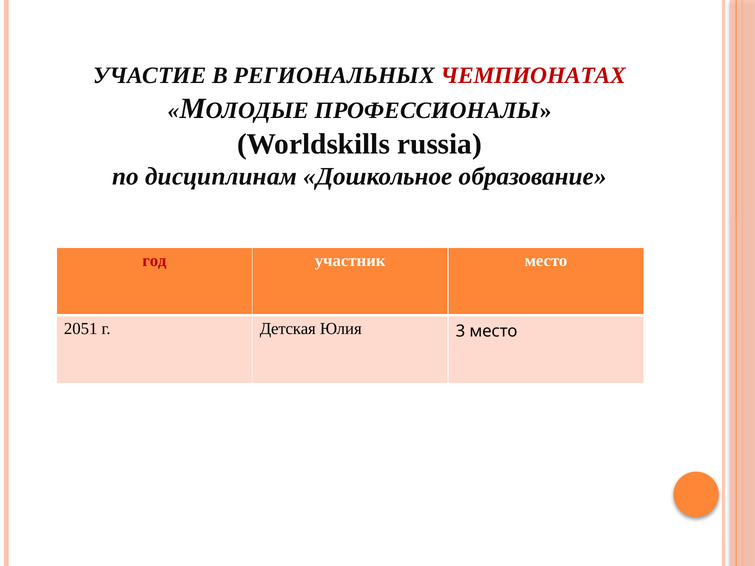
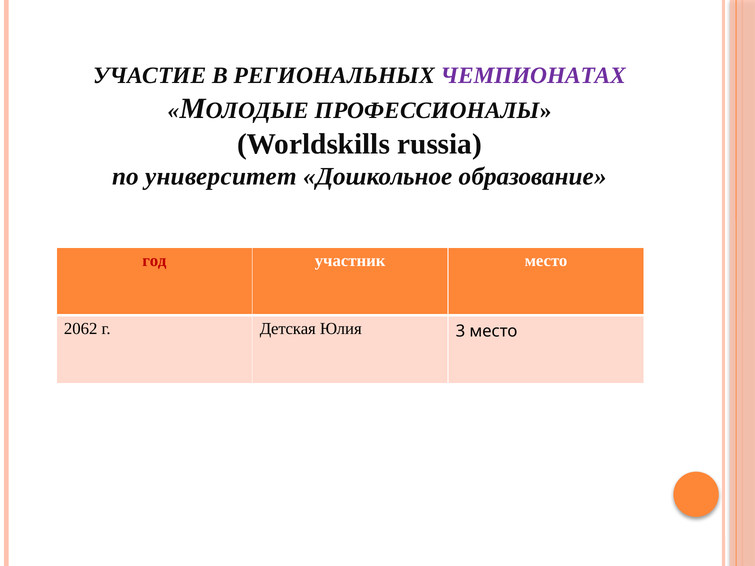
ЧЕМПИОНАТАХ colour: red -> purple (533, 75)
дисциплинам: дисциплинам -> университет (221, 176)
2051: 2051 -> 2062 (81, 329)
